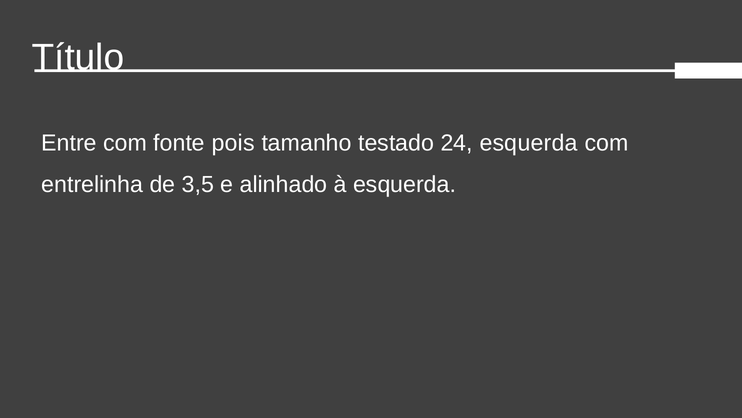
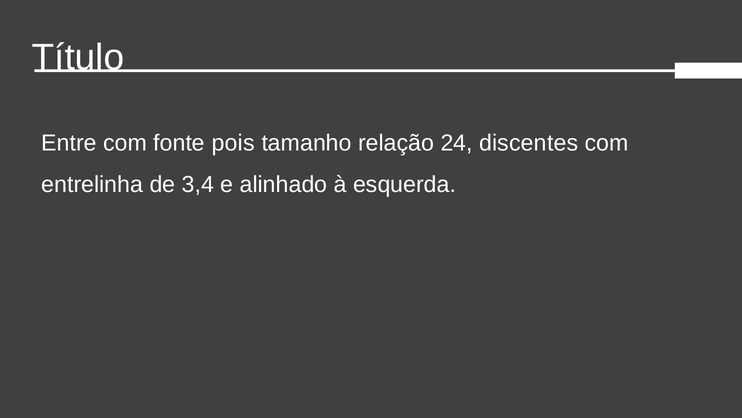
testado: testado -> relação (396, 143)
24 esquerda: esquerda -> discentes (529, 143)
3,5: 3,5 -> 3,4 (198, 184)
